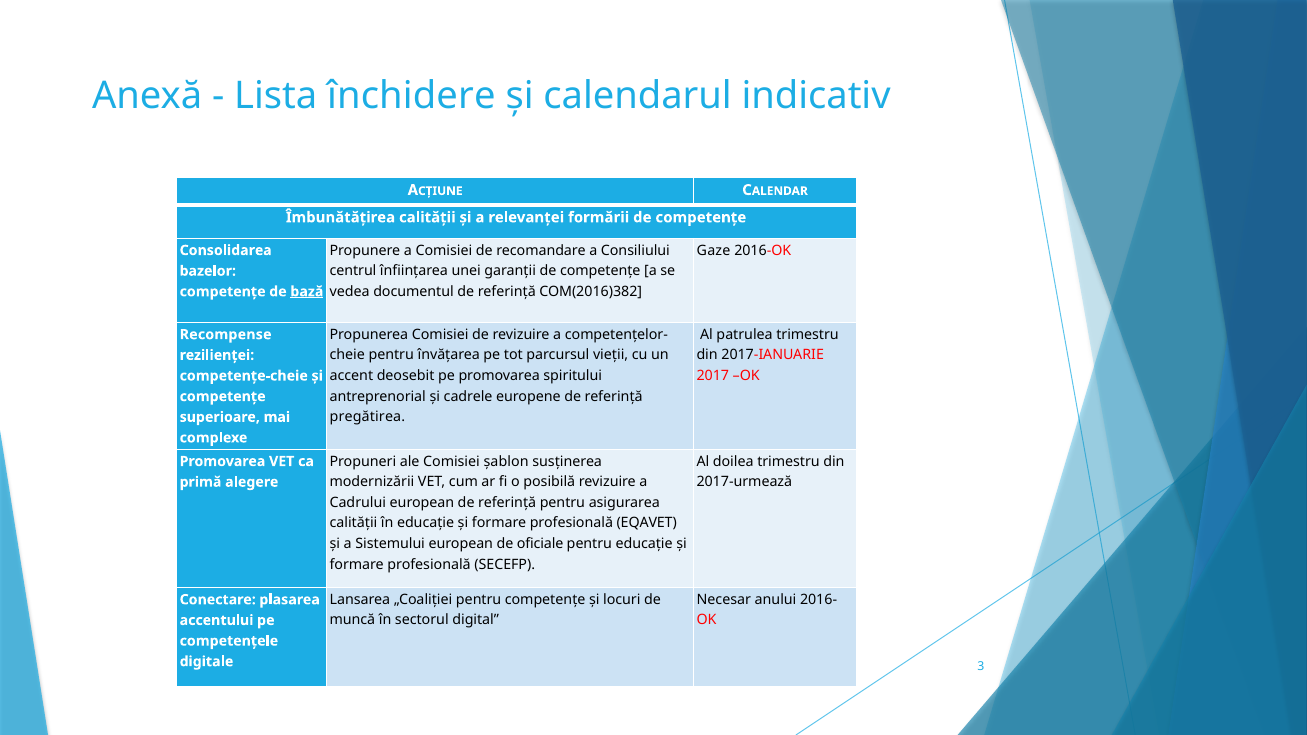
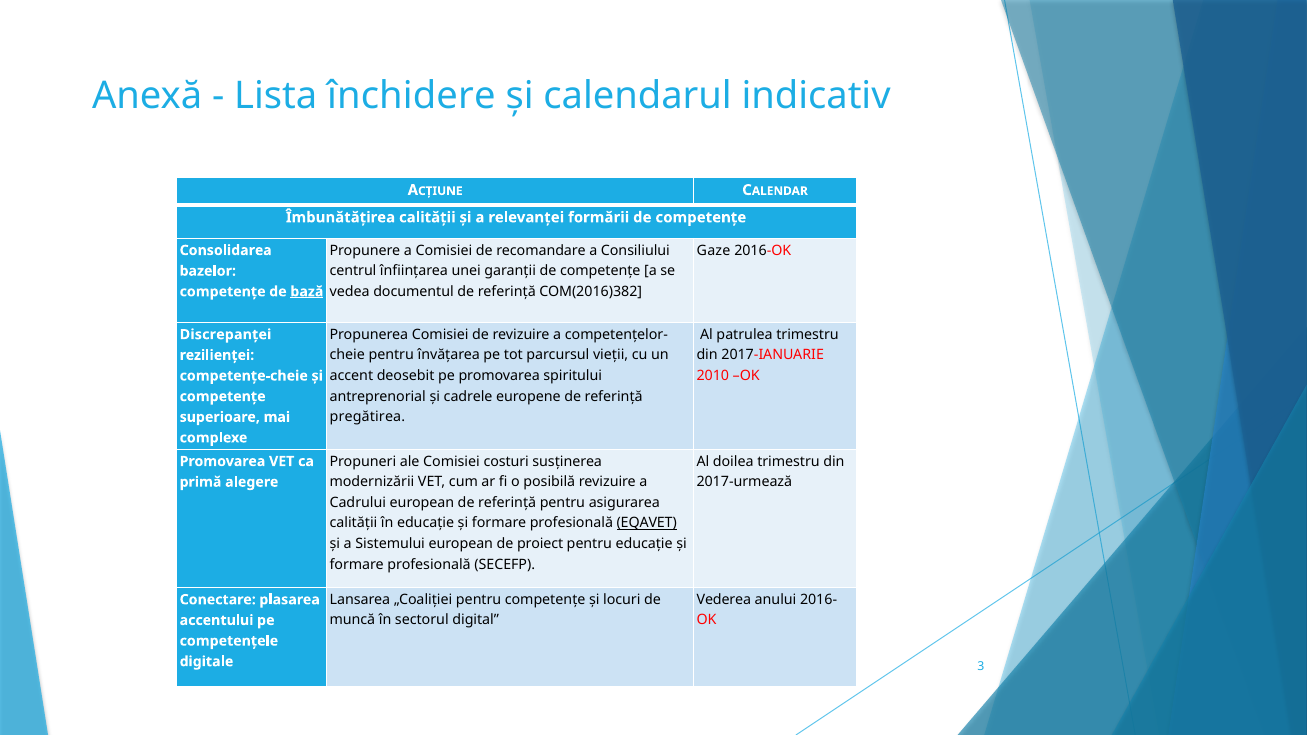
Recompense: Recompense -> Discrepanței (226, 335)
2017: 2017 -> 2010 (713, 376)
șablon: șablon -> costuri (506, 461)
EQAVET underline: none -> present (647, 523)
oficiale: oficiale -> proiect (540, 544)
Necesar: Necesar -> Vederea (724, 600)
